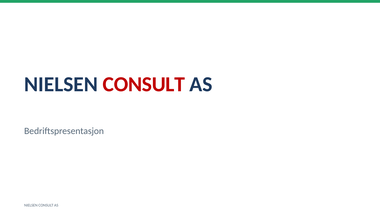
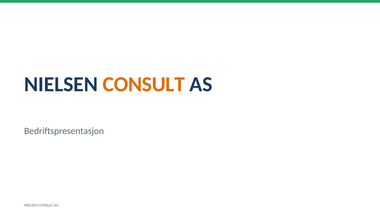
CONSULT colour: red -> orange (144, 84)
